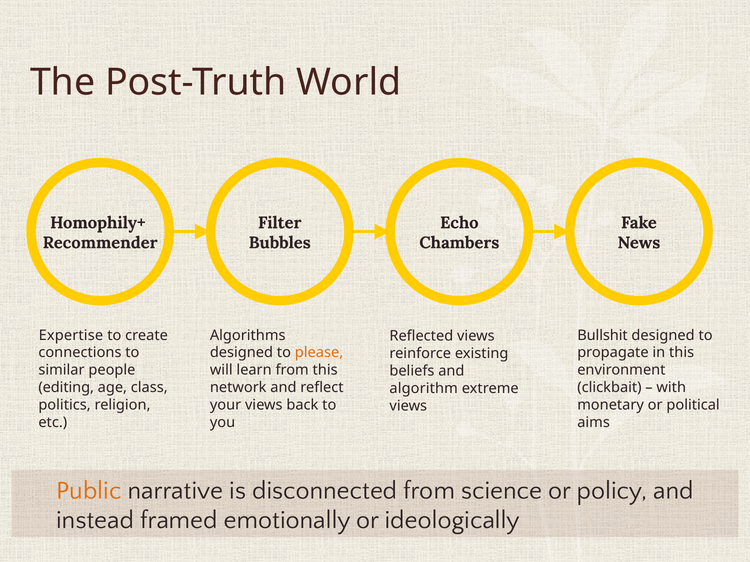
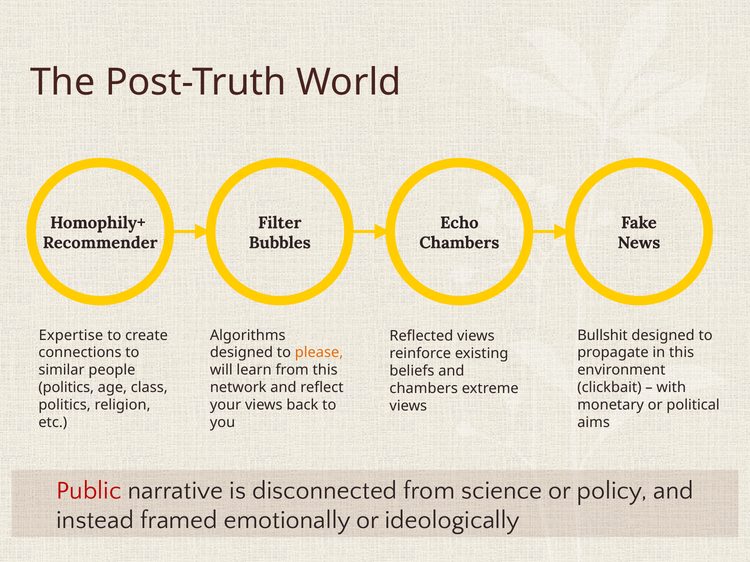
editing: editing -> politics (66, 388)
algorithm: algorithm -> chambers (424, 389)
Public colour: orange -> red (89, 491)
